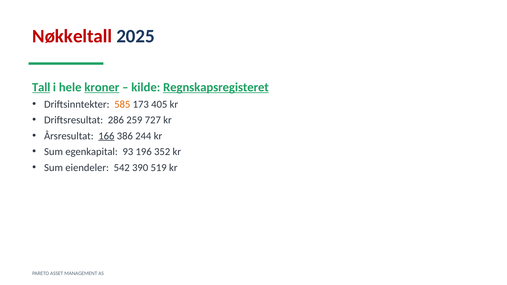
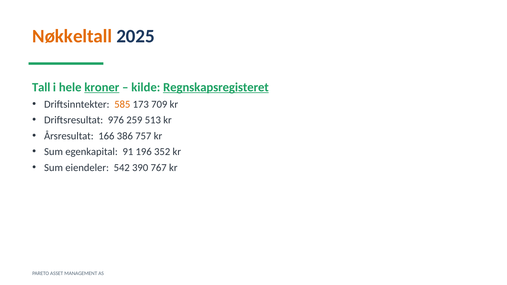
Nøkkeltall colour: red -> orange (72, 36)
Tall underline: present -> none (41, 87)
405: 405 -> 709 (159, 104)
286: 286 -> 976 (116, 120)
727: 727 -> 513 (153, 120)
166 underline: present -> none (106, 136)
244: 244 -> 757 (143, 136)
93: 93 -> 91 (128, 152)
519: 519 -> 767 (159, 168)
